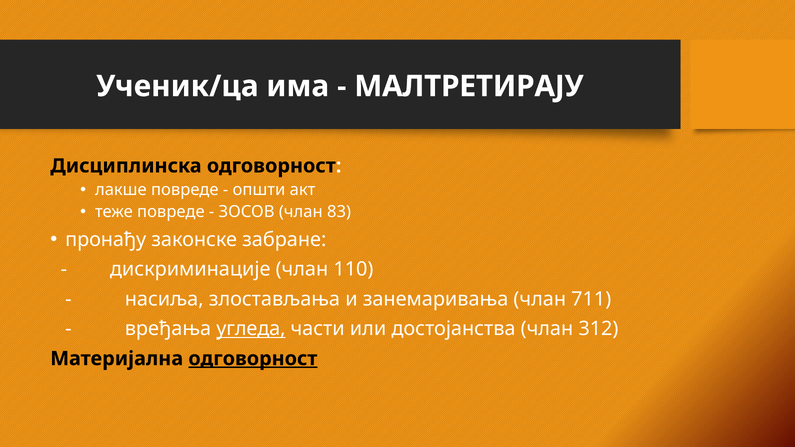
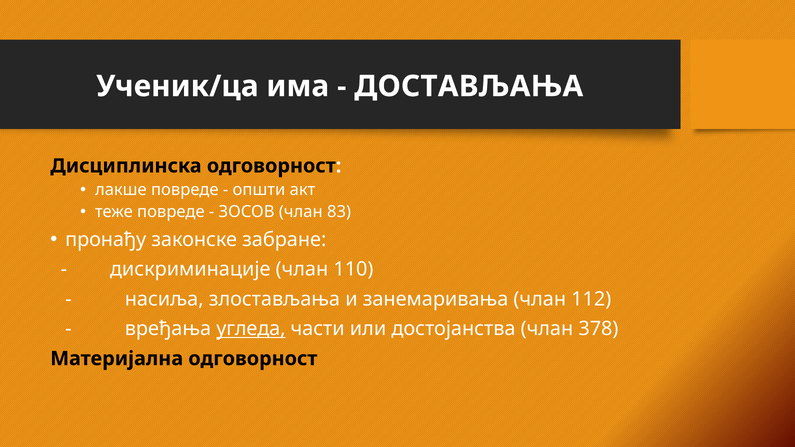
МАЛТРЕТИРАЈУ: МАЛТРЕТИРАЈУ -> ДОСТАВЉАЊА (469, 86)
711: 711 -> 112 (591, 299)
312: 312 -> 378 (598, 329)
одговорност underline: present -> none (253, 359)
